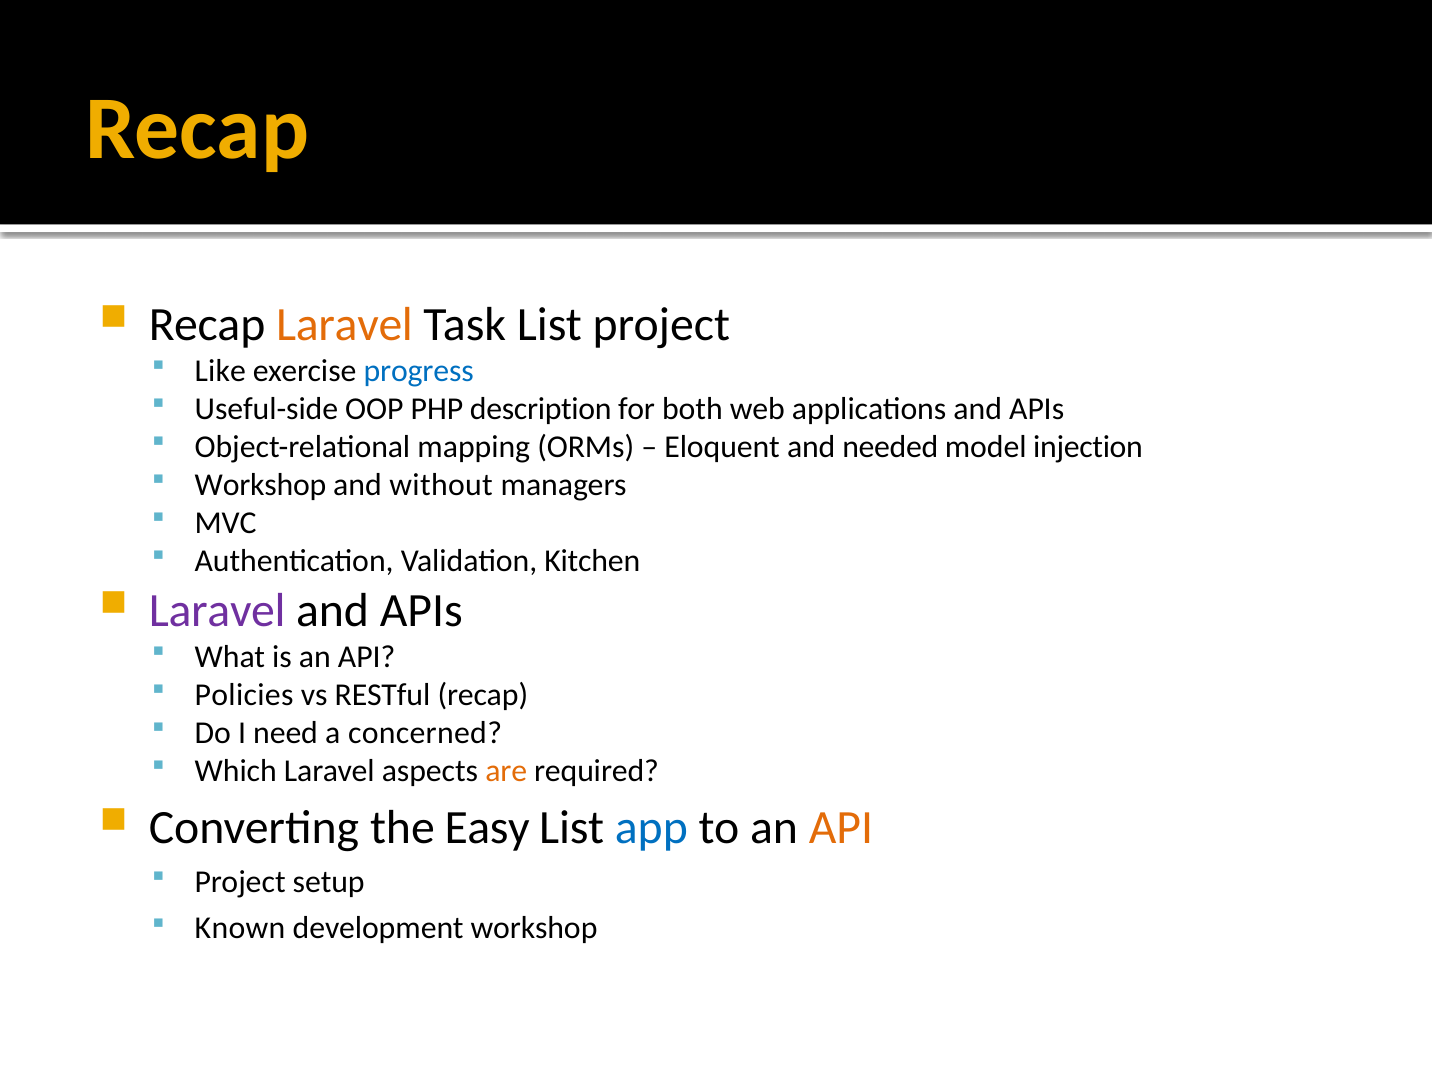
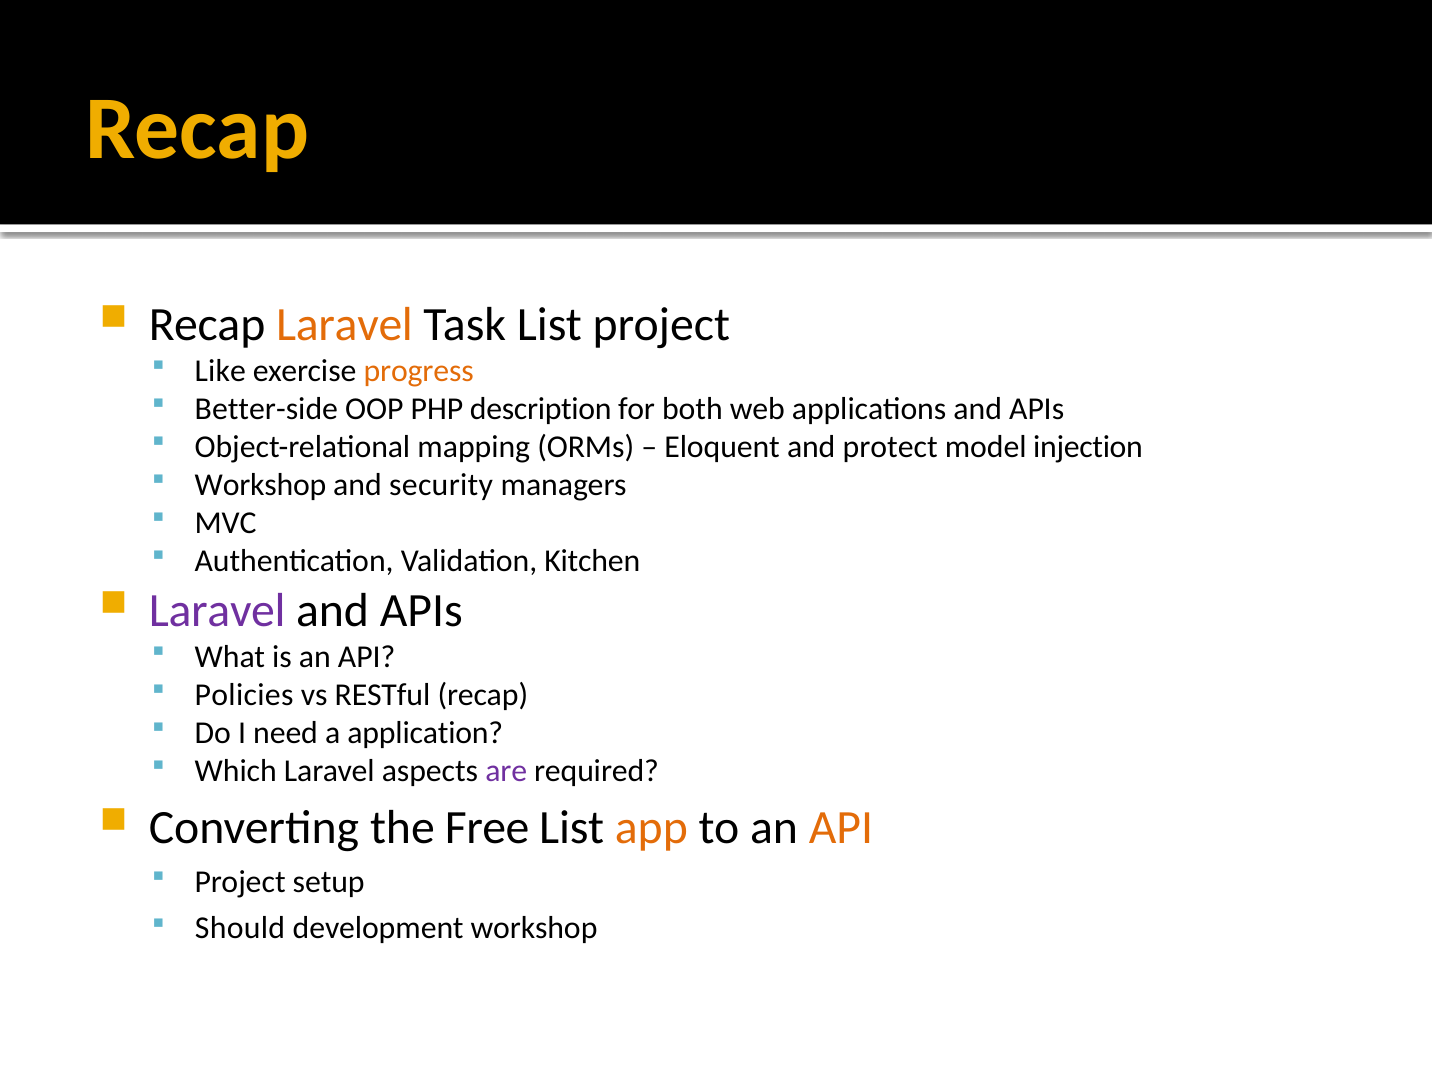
progress colour: blue -> orange (419, 371)
Useful-side: Useful-side -> Better-side (266, 409)
needed: needed -> protect (890, 447)
without: without -> security (441, 485)
concerned: concerned -> application (425, 733)
are colour: orange -> purple (506, 771)
Easy: Easy -> Free (487, 828)
app colour: blue -> orange (651, 828)
Known: Known -> Should (240, 928)
